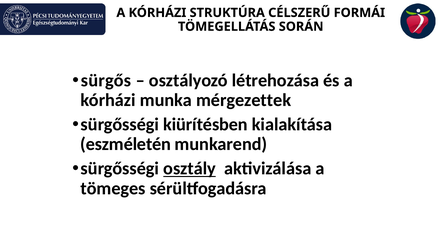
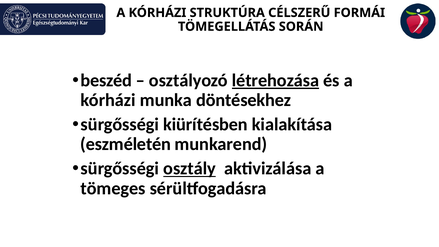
sürgős: sürgős -> beszéd (106, 80)
létrehozása underline: none -> present (275, 80)
mérgezettek: mérgezettek -> döntésekhez (244, 100)
